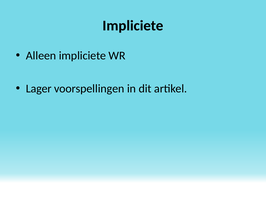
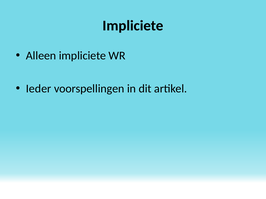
Lager: Lager -> Ieder (39, 89)
